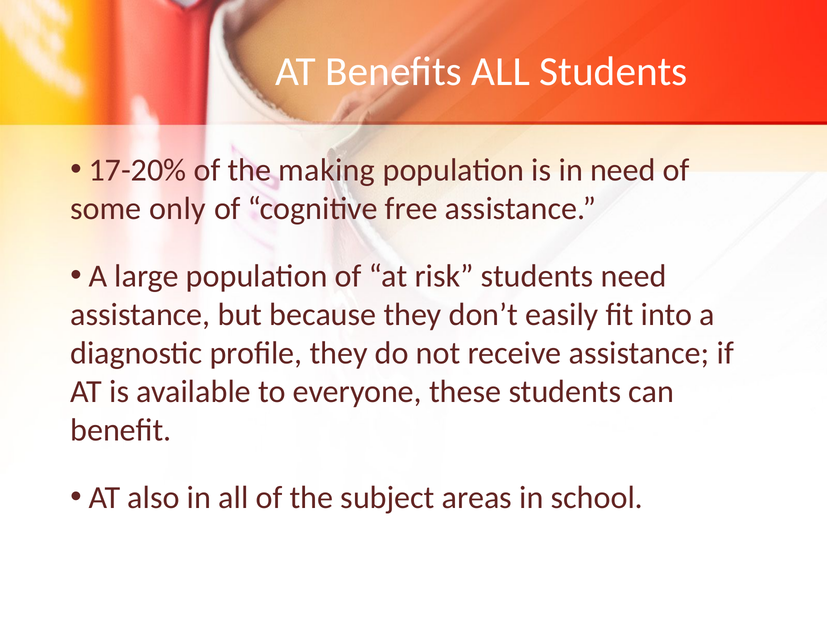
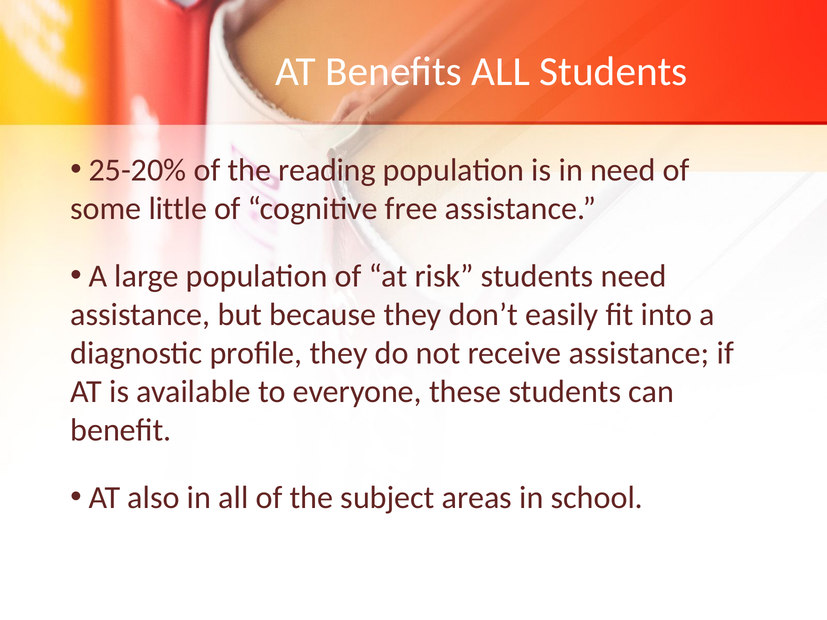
17-20%: 17-20% -> 25-20% (138, 170)
making: making -> reading (327, 170)
only: only -> little (178, 209)
